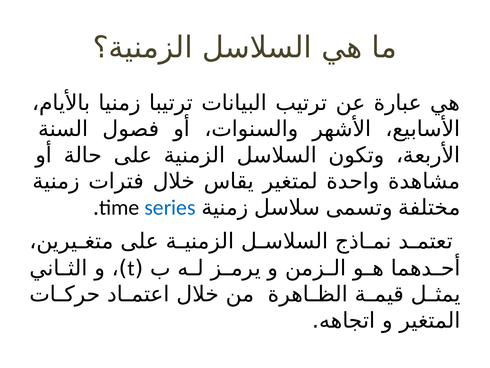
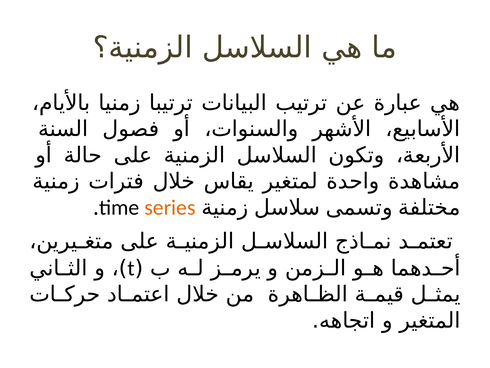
series colour: blue -> orange (170, 207)
